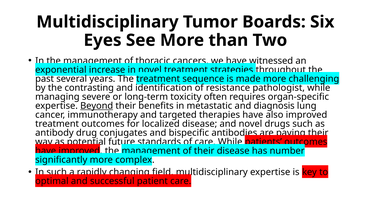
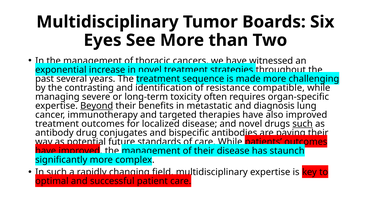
pathologist: pathologist -> compatible (279, 88)
such underline: none -> present (303, 124)
number: number -> staunch (287, 151)
